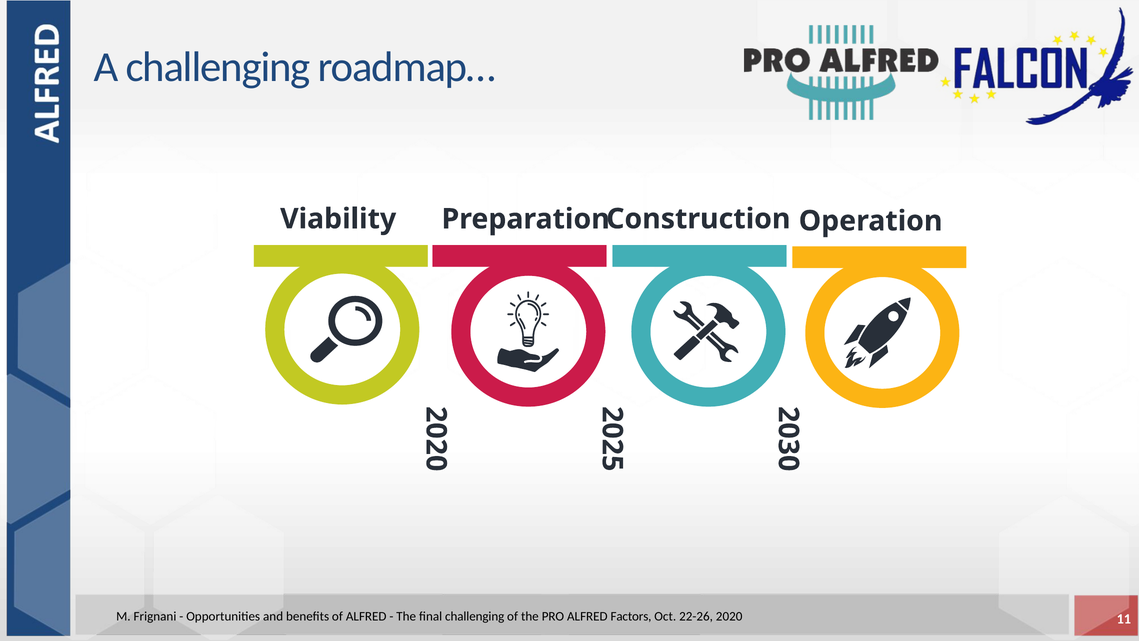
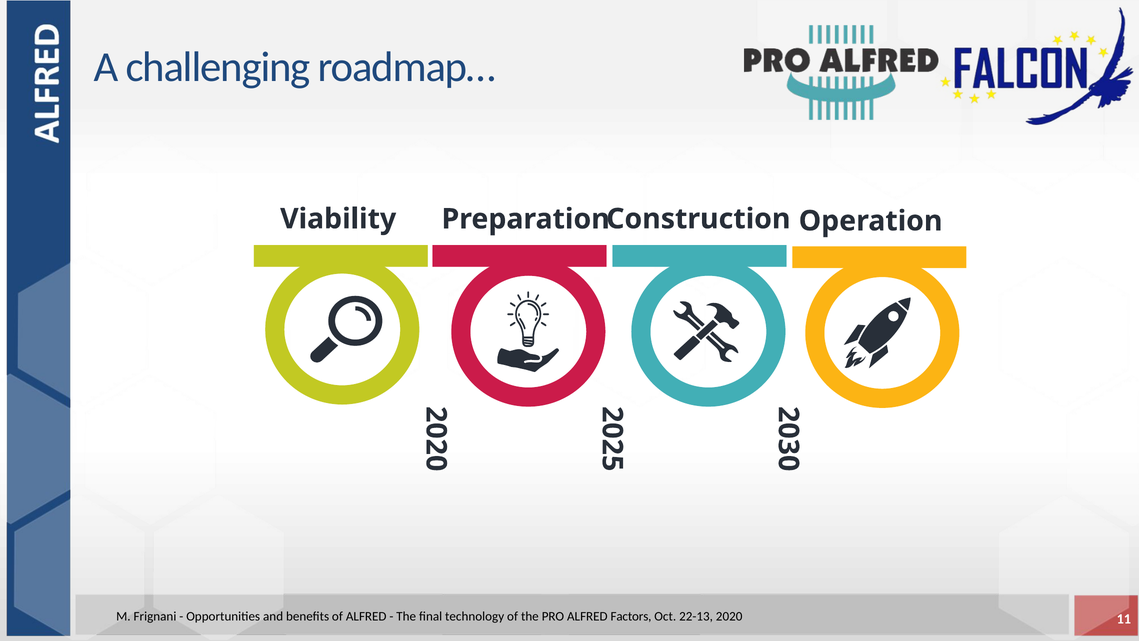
final challenging: challenging -> technology (475, 616)
22-26: 22-26 -> 22-13 (696, 616)
